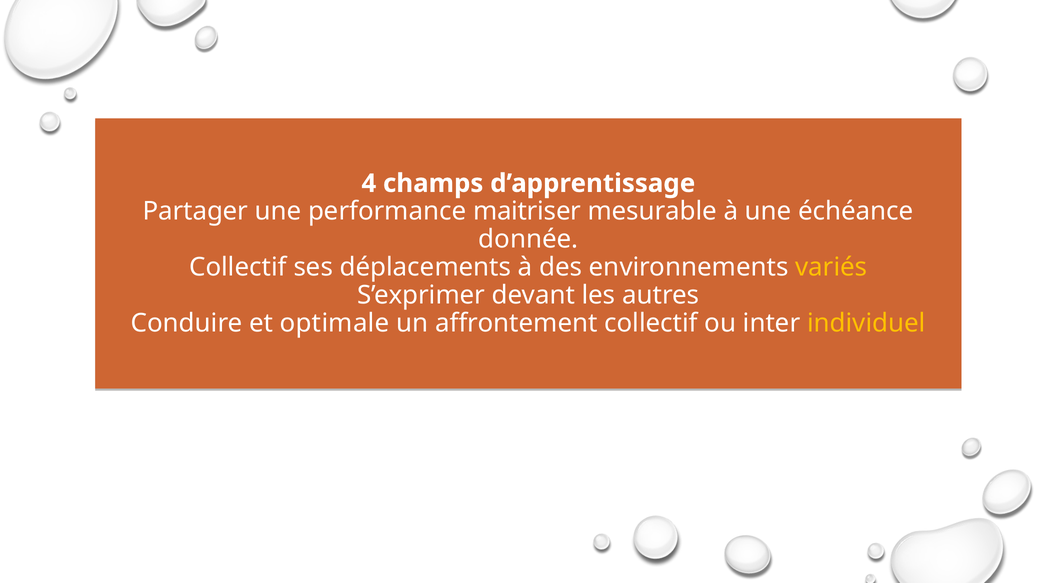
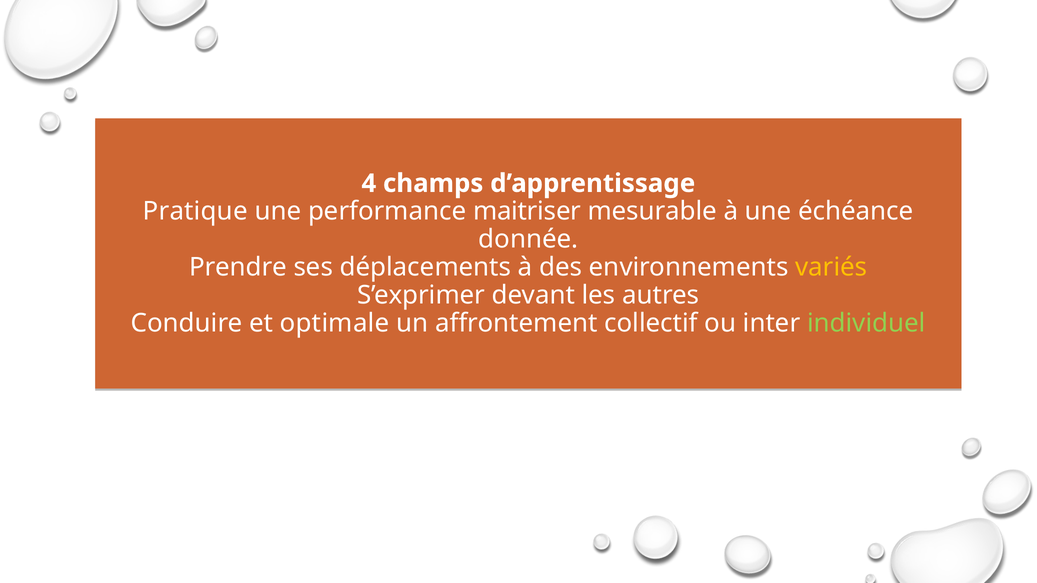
Partager: Partager -> Pratique (195, 211)
Collectif: Collectif -> Prendre (238, 267)
individuel colour: yellow -> light green (866, 323)
